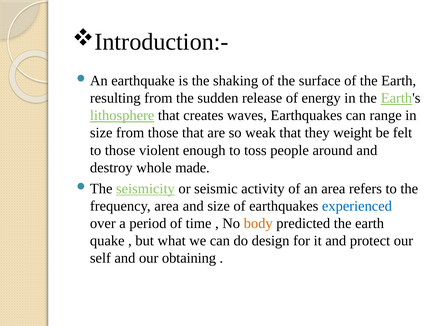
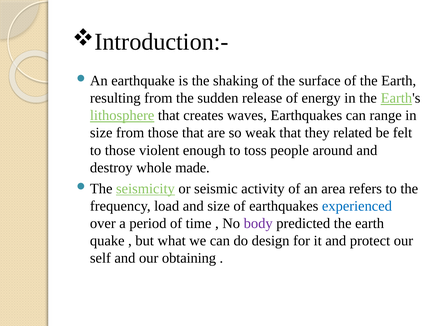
weight: weight -> related (353, 133)
frequency area: area -> load (167, 206)
body colour: orange -> purple (258, 224)
